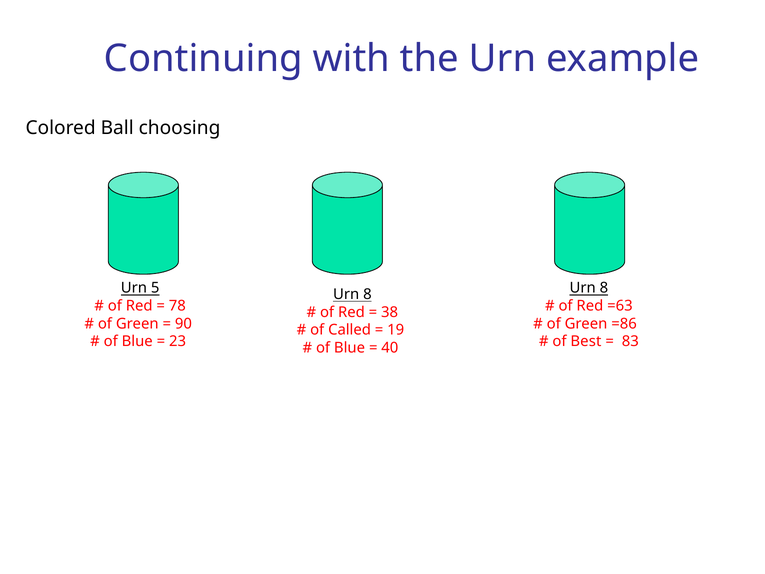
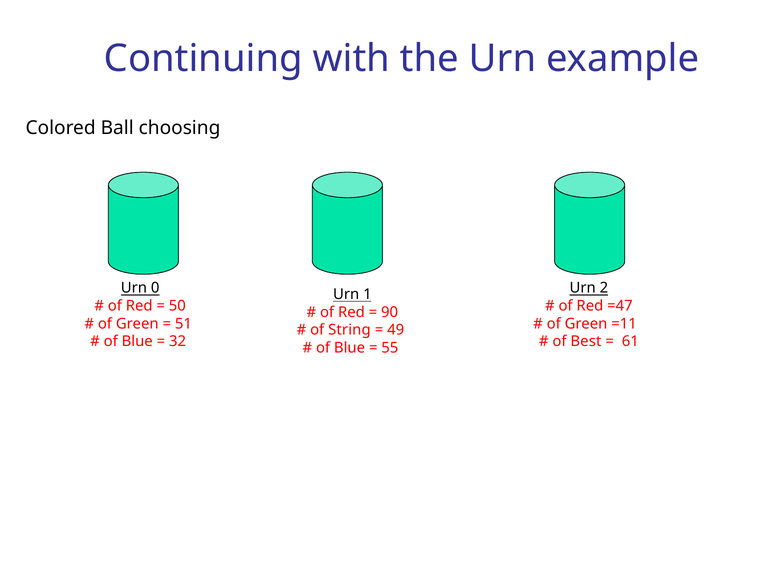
5: 5 -> 0 (155, 288)
8: 8 -> 2 (604, 288)
8: 8 -> 1 (367, 294)
78: 78 -> 50 (177, 306)
=63: =63 -> =47 (620, 306)
38: 38 -> 90 (390, 312)
90: 90 -> 51 (183, 324)
=86: =86 -> =11 (624, 324)
Called: Called -> String (349, 330)
19: 19 -> 49 (396, 330)
23: 23 -> 32 (178, 341)
83: 83 -> 61 (630, 341)
40: 40 -> 55 (390, 348)
